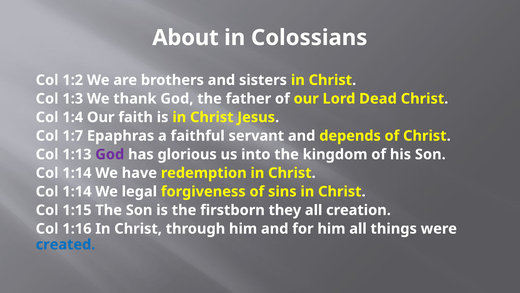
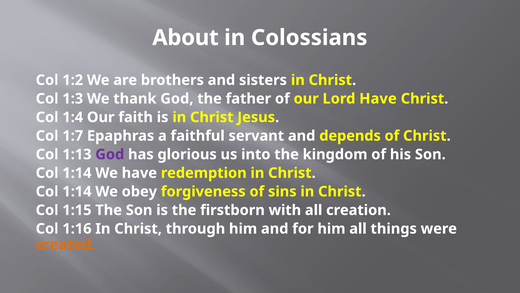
Lord Dead: Dead -> Have (378, 99)
legal: legal -> obey (139, 191)
they: they -> with (285, 210)
created colour: blue -> orange (66, 244)
